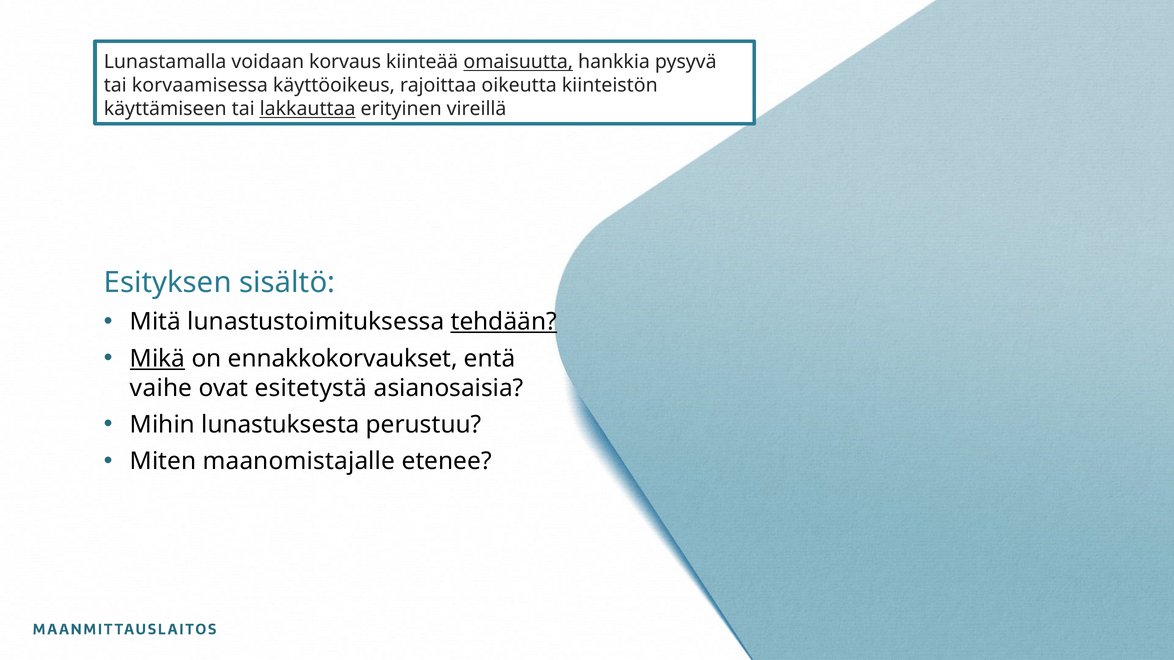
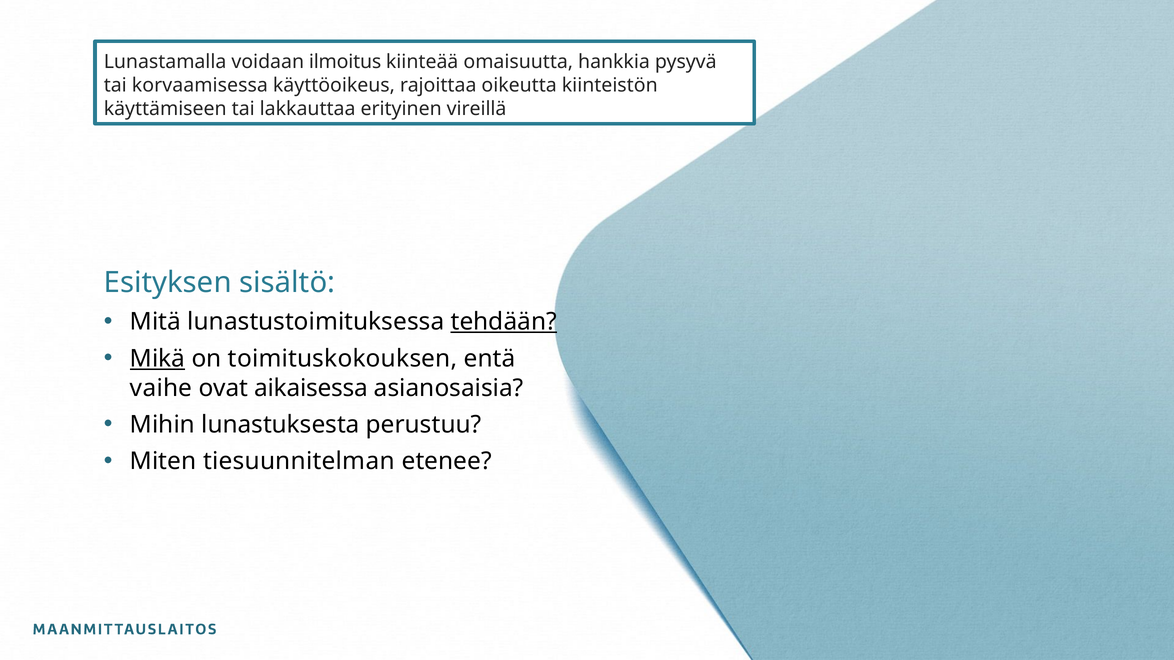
korvaus: korvaus -> ilmoitus (345, 62)
omaisuutta underline: present -> none (518, 62)
lakkauttaa underline: present -> none (308, 109)
ennakkokorvaukset: ennakkokorvaukset -> toimituskokouksen (343, 359)
esitetystä: esitetystä -> aikaisessa (311, 388)
maanomistajalle: maanomistajalle -> tiesuunnitelman (299, 462)
